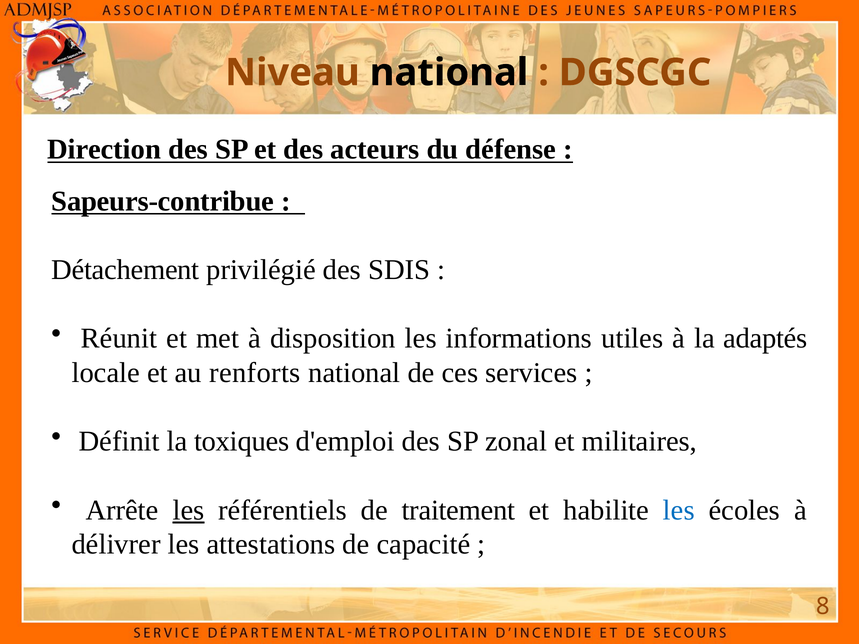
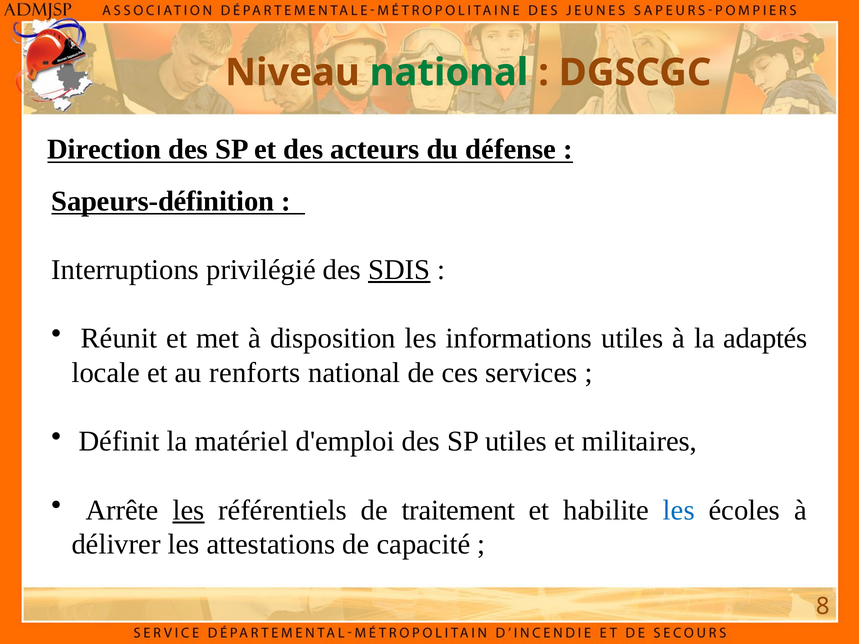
national colour: black -> green (449, 73)
Sapeurs-contribue: Sapeurs-contribue -> Sapeurs-définition (163, 201)
Détachement: Détachement -> Interruptions (125, 270)
SDIS underline: none -> present (399, 270)
toxiques: toxiques -> matériel (242, 442)
SP zonal: zonal -> utiles (516, 442)
